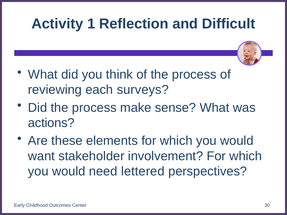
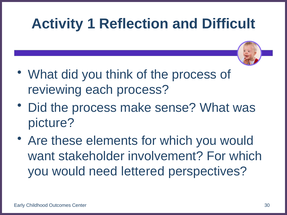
each surveys: surveys -> process (143, 90)
actions: actions -> picture (51, 123)
